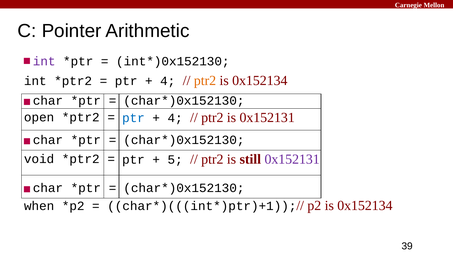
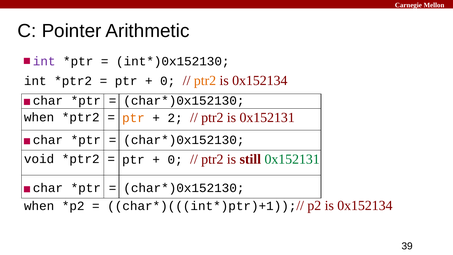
4: 4 -> 0 (168, 81)
open: open -> when (39, 117)
ptr colour: blue -> orange (133, 118)
4: 4 -> 2 (175, 118)
5: 5 -> 0 (175, 160)
0x152131 colour: purple -> green (292, 159)
